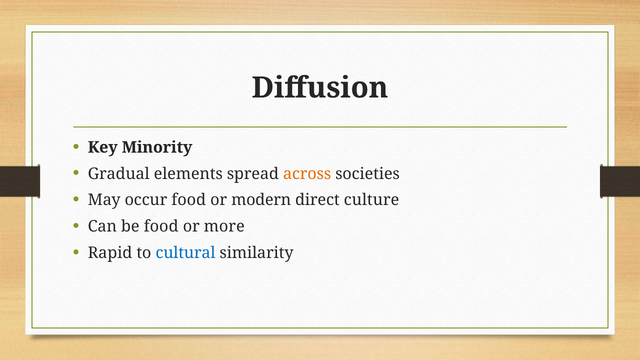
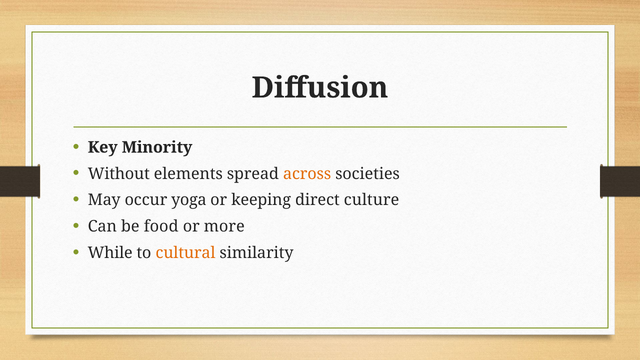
Gradual: Gradual -> Without (119, 174)
occur food: food -> yoga (189, 200)
modern: modern -> keeping (261, 200)
Rapid: Rapid -> While (110, 253)
cultural colour: blue -> orange (186, 253)
